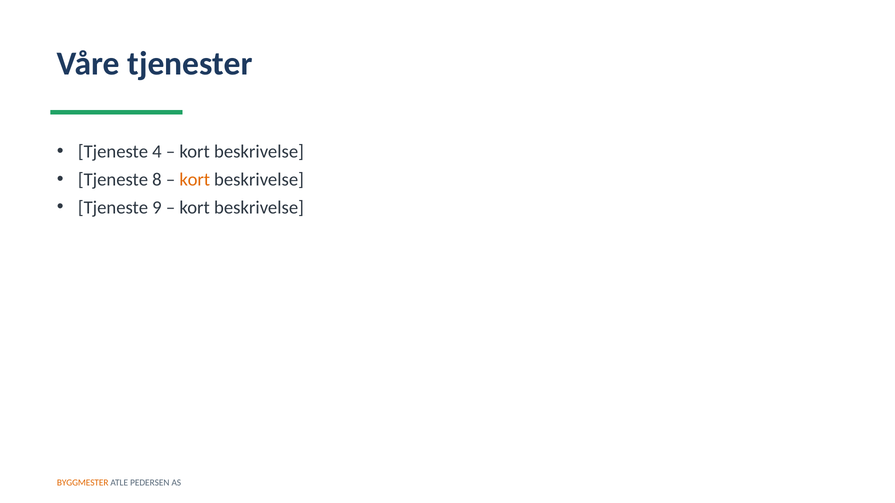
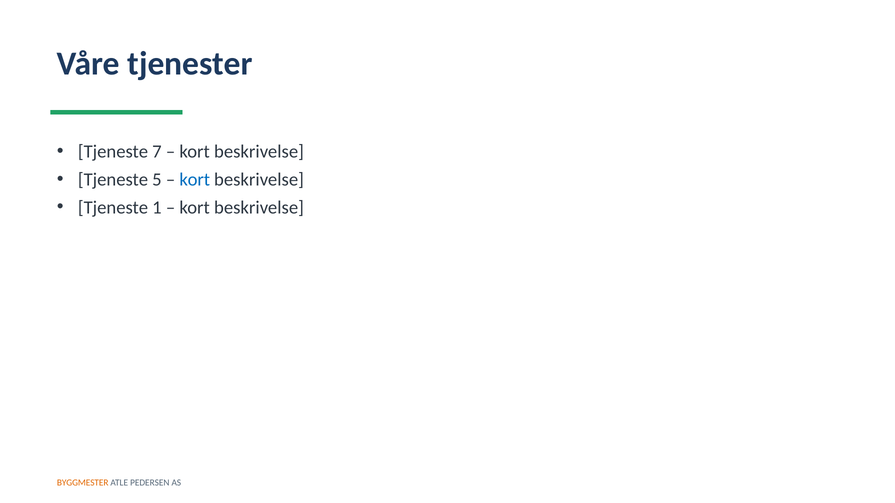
4: 4 -> 7 (157, 152)
8: 8 -> 5 (157, 180)
kort colour: orange -> blue (195, 180)
9: 9 -> 1 (157, 208)
